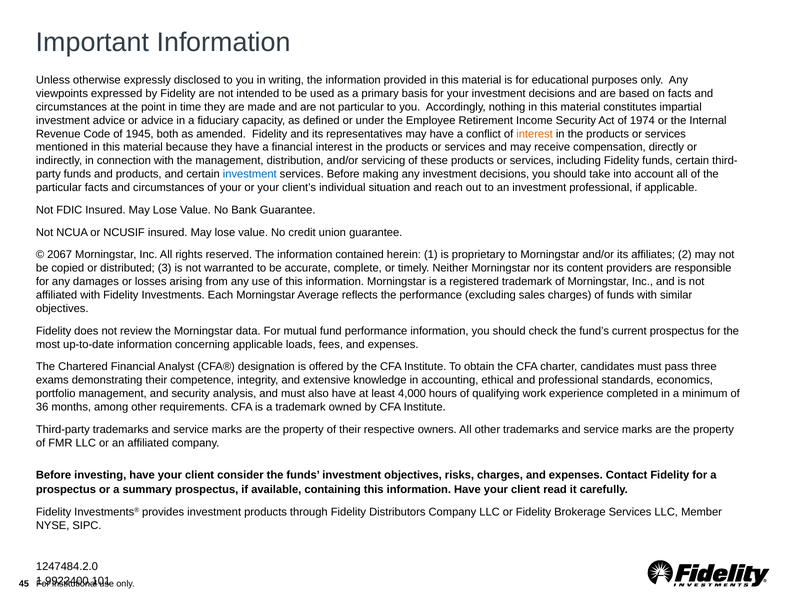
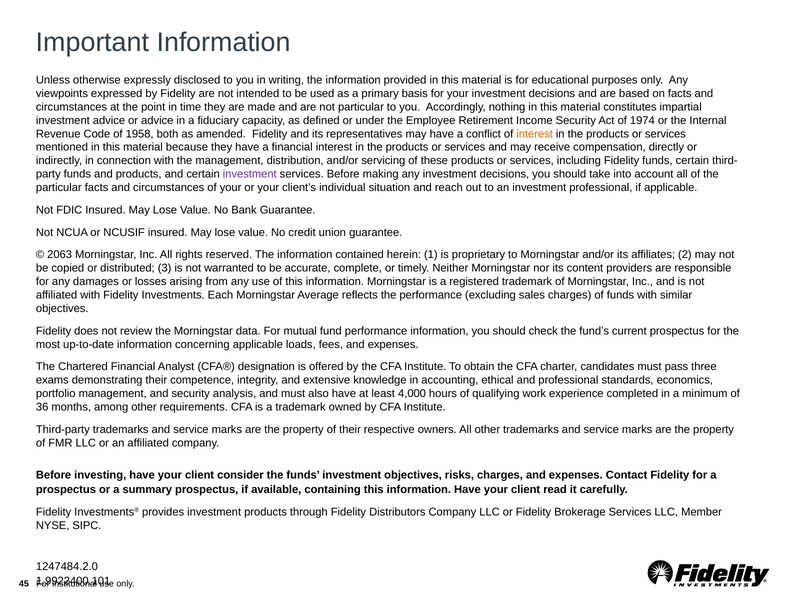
1945: 1945 -> 1958 (140, 134)
investment colour: blue -> purple (250, 174)
2067: 2067 -> 2063 (60, 255)
